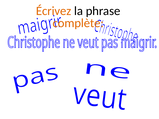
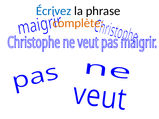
Écrivez colour: orange -> blue (54, 11)
